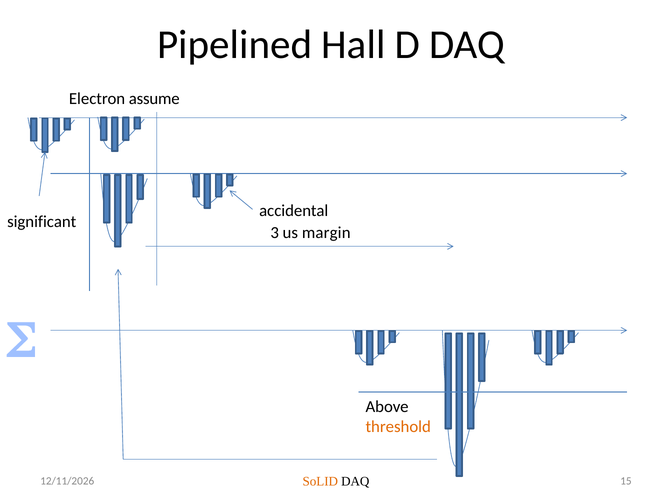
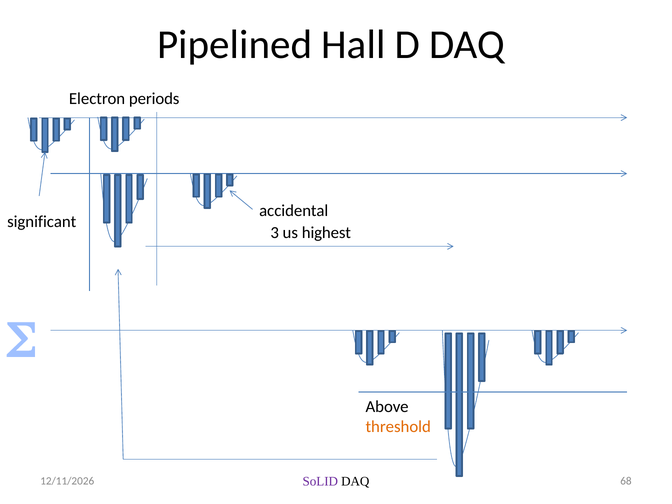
assume: assume -> periods (154, 99)
margin: margin -> highest (326, 233)
SoLID colour: orange -> purple (320, 481)
15: 15 -> 68 (626, 481)
